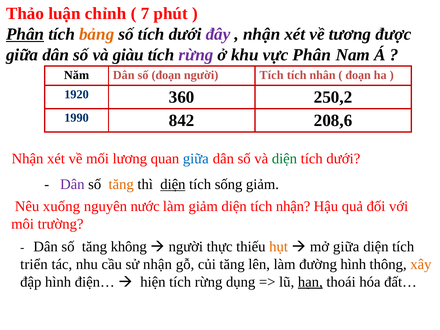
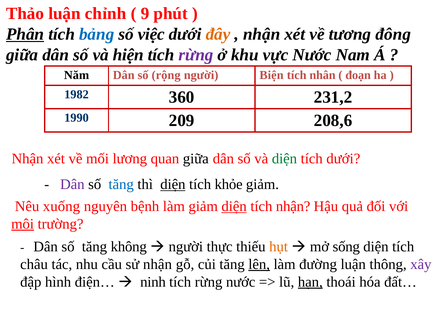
7: 7 -> 9 (145, 14)
bảng colour: orange -> blue (97, 34)
số tích: tích -> việc (151, 34)
đây colour: purple -> orange (218, 34)
được: được -> đông (393, 34)
giàu: giàu -> hiện (128, 55)
vực Phân: Phân -> Nước (312, 55)
số đoạn: đoạn -> rộng (166, 75)
người Tích: Tích -> Biện (272, 75)
1920: 1920 -> 1982 (77, 94)
250,2: 250,2 -> 231,2 (333, 97)
842: 842 -> 209 (182, 120)
giữa colour: blue -> black (196, 159)
tăng colour: orange -> blue (121, 184)
sống: sống -> khỏe (229, 184)
nước: nước -> bệnh (145, 206)
diện underline: none -> present (234, 206)
môi underline: none -> present (23, 224)
mở giữa: giữa -> sống (346, 247)
triển: triển -> châu (34, 264)
lên underline: none -> present (259, 264)
đường hình: hình -> luận (353, 264)
xây colour: orange -> purple (421, 264)
hiện: hiện -> ninh (153, 282)
rừng dụng: dụng -> nước (241, 282)
